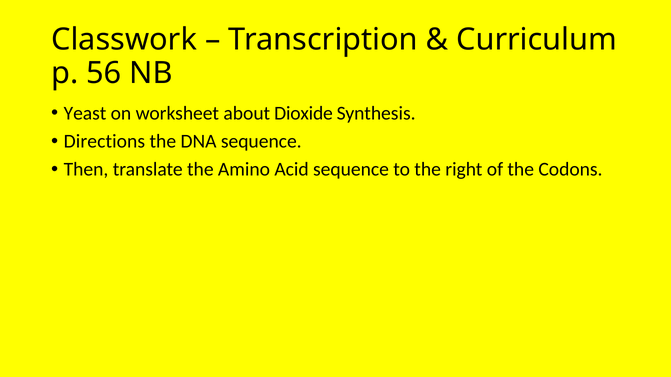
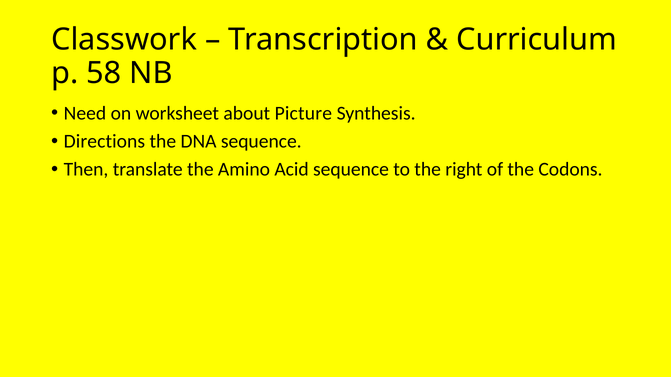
56: 56 -> 58 (104, 73)
Yeast: Yeast -> Need (85, 113)
Dioxide: Dioxide -> Picture (303, 113)
